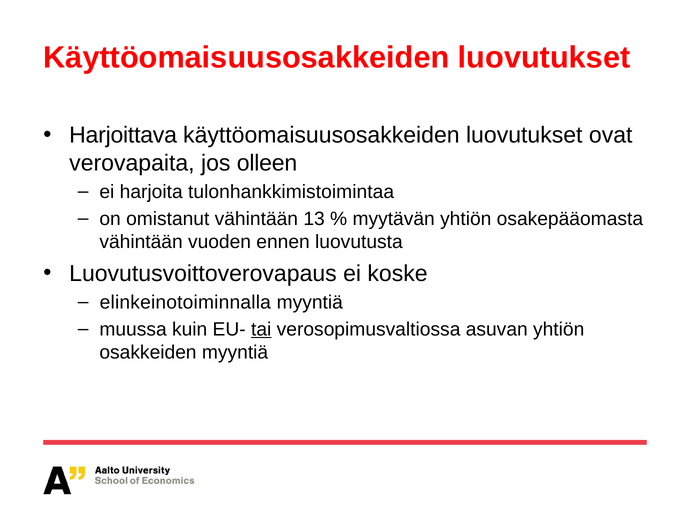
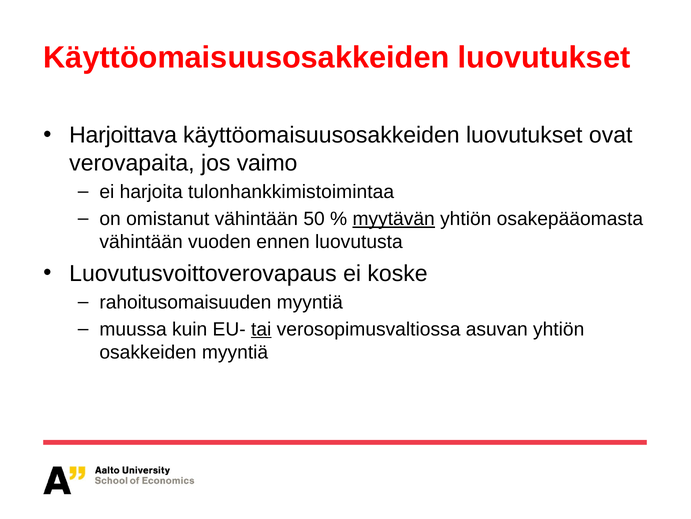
olleen: olleen -> vaimo (267, 163)
13: 13 -> 50 (314, 219)
myytävän underline: none -> present (394, 219)
elinkeinotoiminnalla: elinkeinotoiminnalla -> rahoitusomaisuuden (185, 302)
